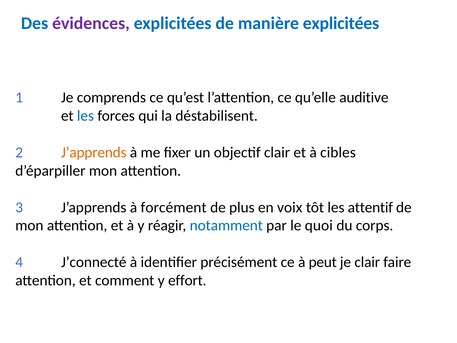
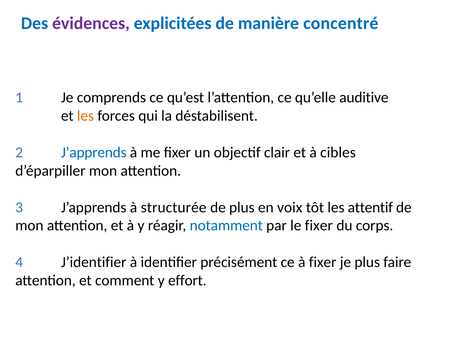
manière explicitées: explicitées -> concentré (341, 23)
les colour: blue -> orange (86, 116)
J’apprends colour: orange -> blue (94, 152)
forcément: forcément -> structurée (174, 207)
le quoi: quoi -> fixer (319, 225)
J’connecté: J’connecté -> J’identifier (94, 262)
à peut: peut -> fixer (323, 262)
je clair: clair -> plus (367, 262)
